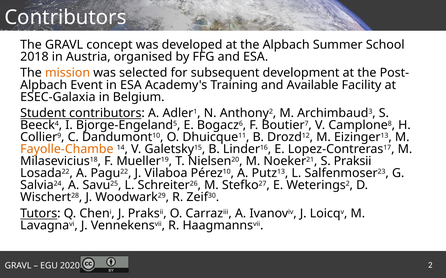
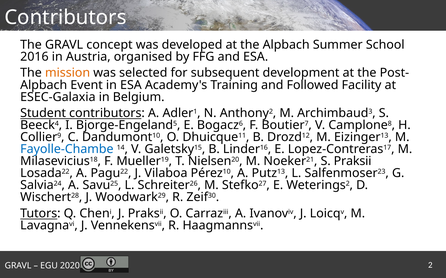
2018: 2018 -> 2016 (34, 57)
Available: Available -> Followed (313, 85)
Fayolle-Chambe colour: orange -> blue (67, 150)
